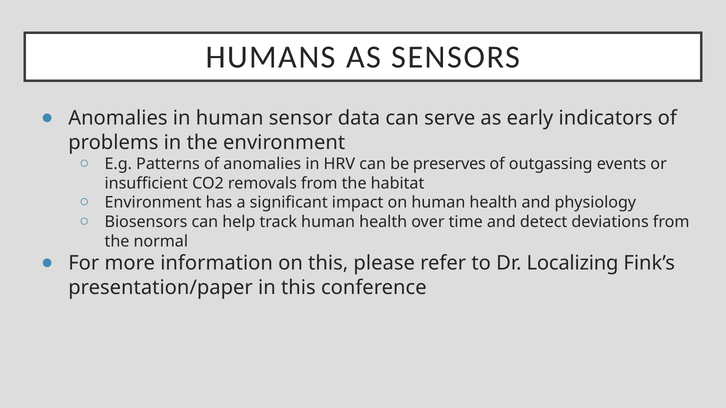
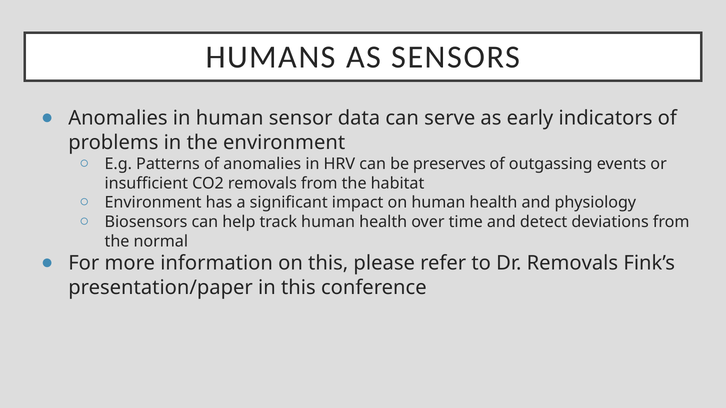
Dr Localizing: Localizing -> Removals (572, 264)
